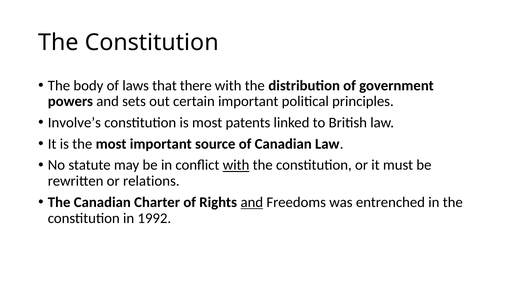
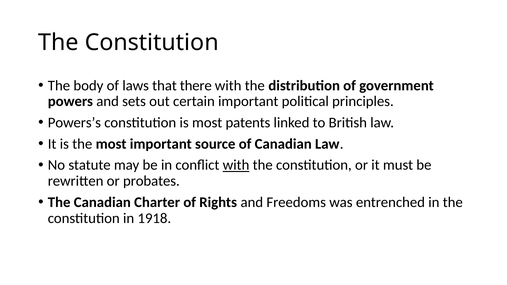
Involve’s: Involve’s -> Powers’s (74, 123)
relations: relations -> probates (151, 181)
and underline: present -> none (252, 202)
1992: 1992 -> 1918 (154, 218)
